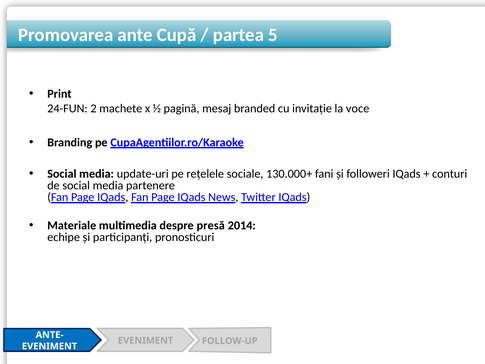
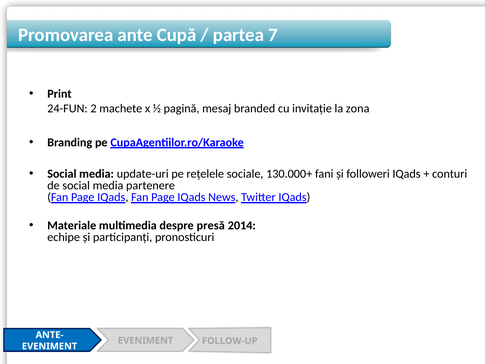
5: 5 -> 7 (273, 35)
voce: voce -> zona (358, 108)
